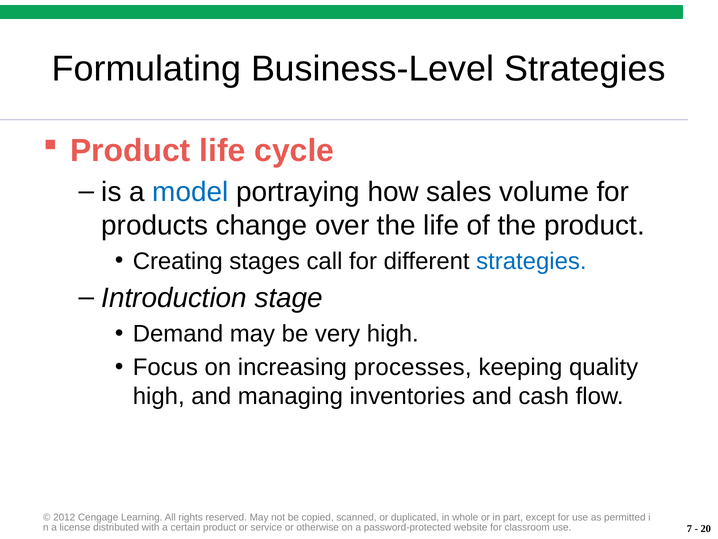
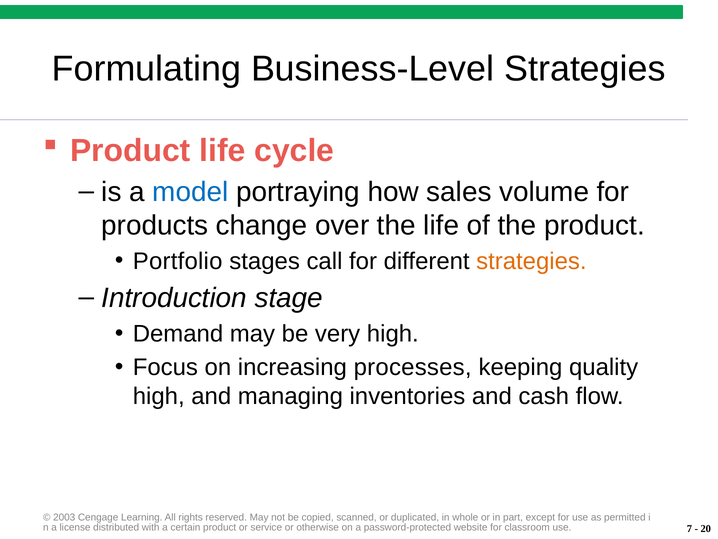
Creating: Creating -> Portfolio (178, 261)
strategies colour: blue -> orange (531, 261)
2012: 2012 -> 2003 (64, 517)
